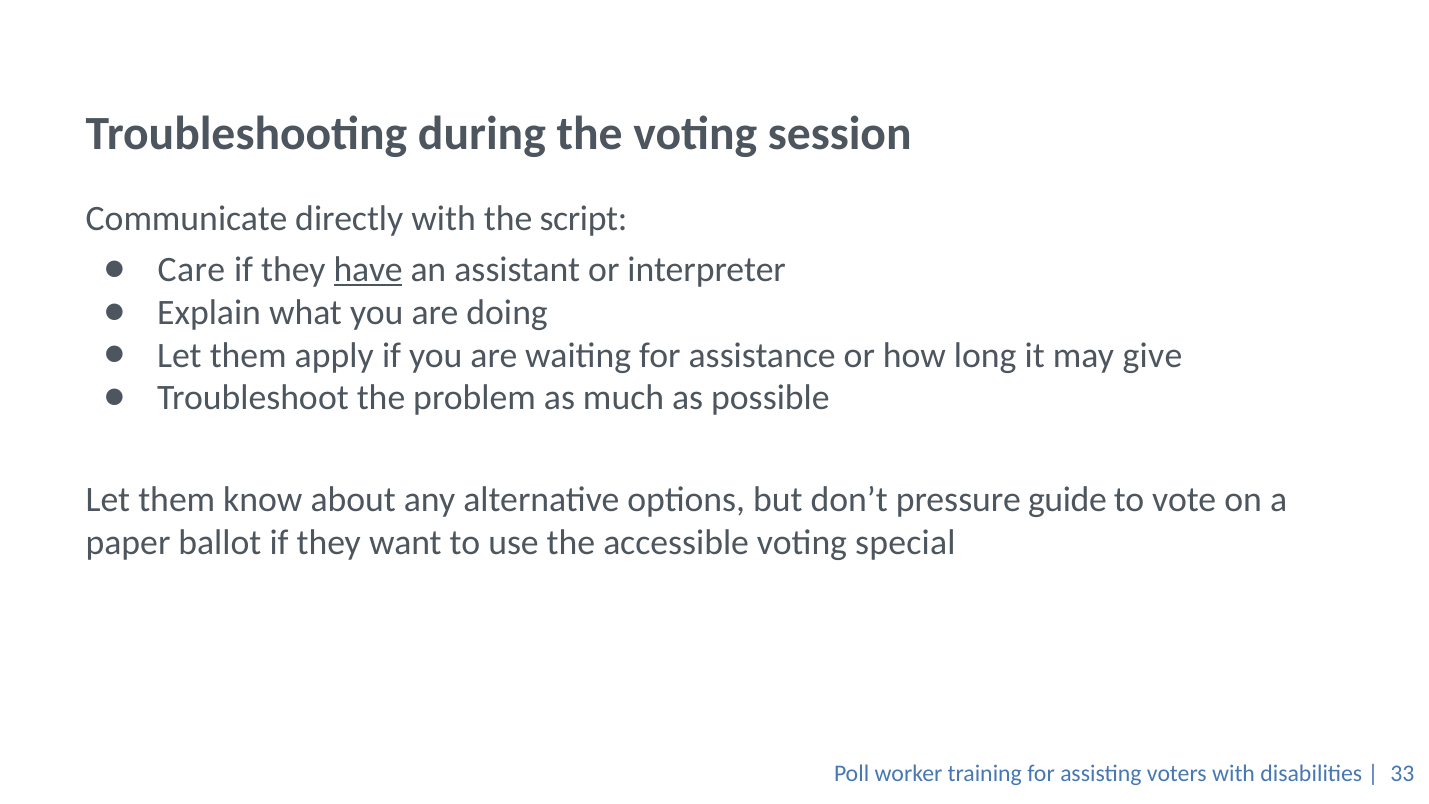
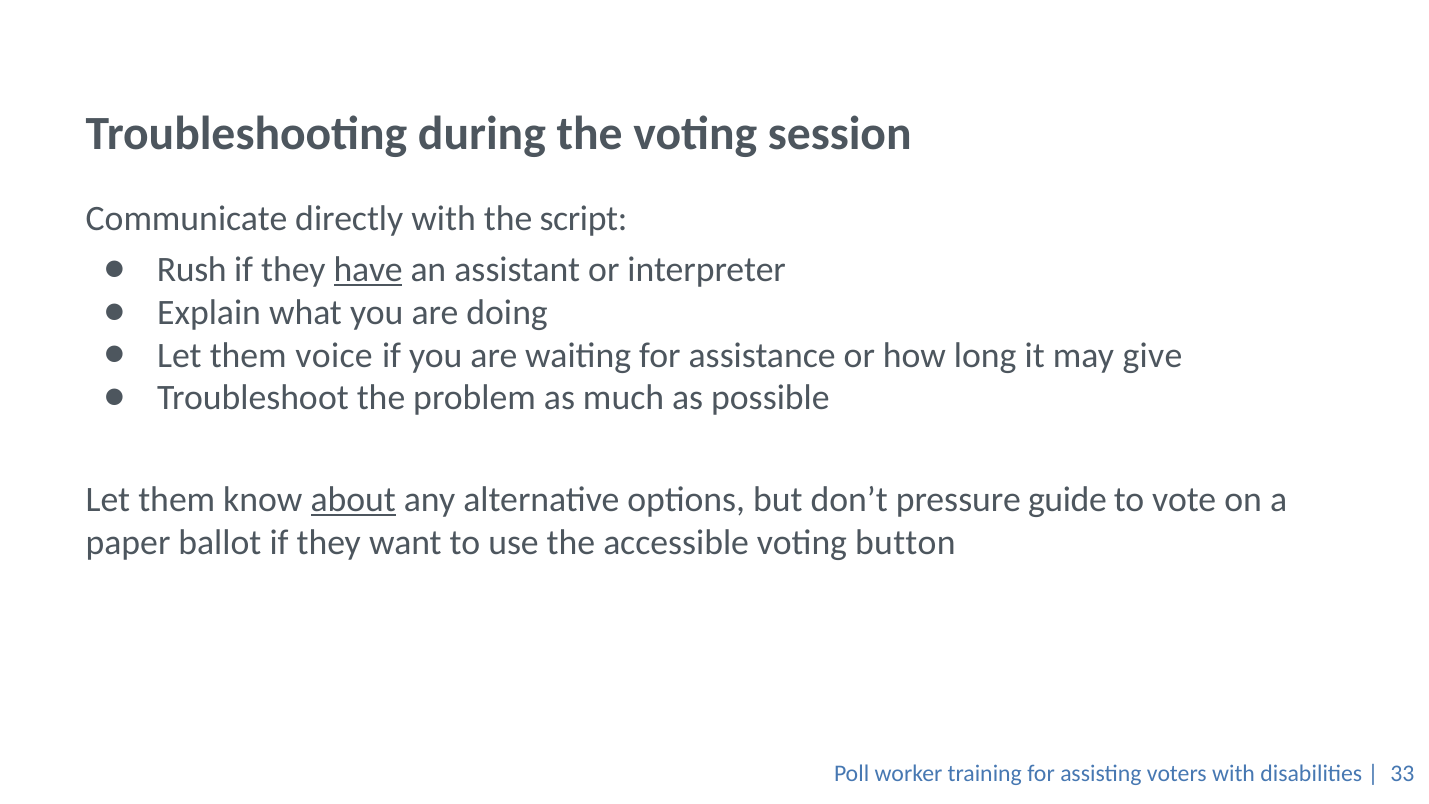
Care: Care -> Rush (192, 269)
apply: apply -> voice (334, 355)
about underline: none -> present (353, 500)
special: special -> button (905, 543)
